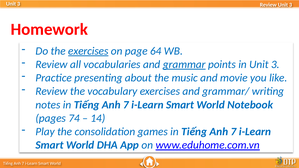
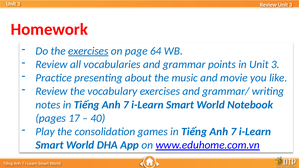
grammar underline: present -> none (184, 64)
74: 74 -> 17 (74, 118)
14: 14 -> 40 (98, 118)
